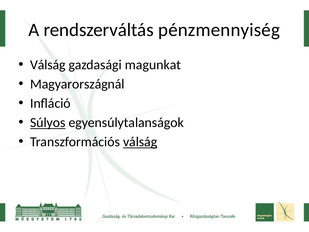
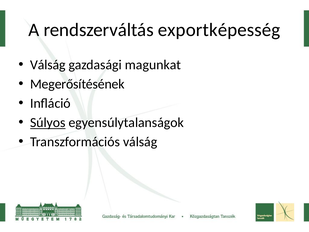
pénzmennyiség: pénzmennyiség -> exportképesség (219, 30)
Magyarországnál: Magyarországnál -> Megerősítésének (77, 84)
válság underline: present -> none (140, 142)
